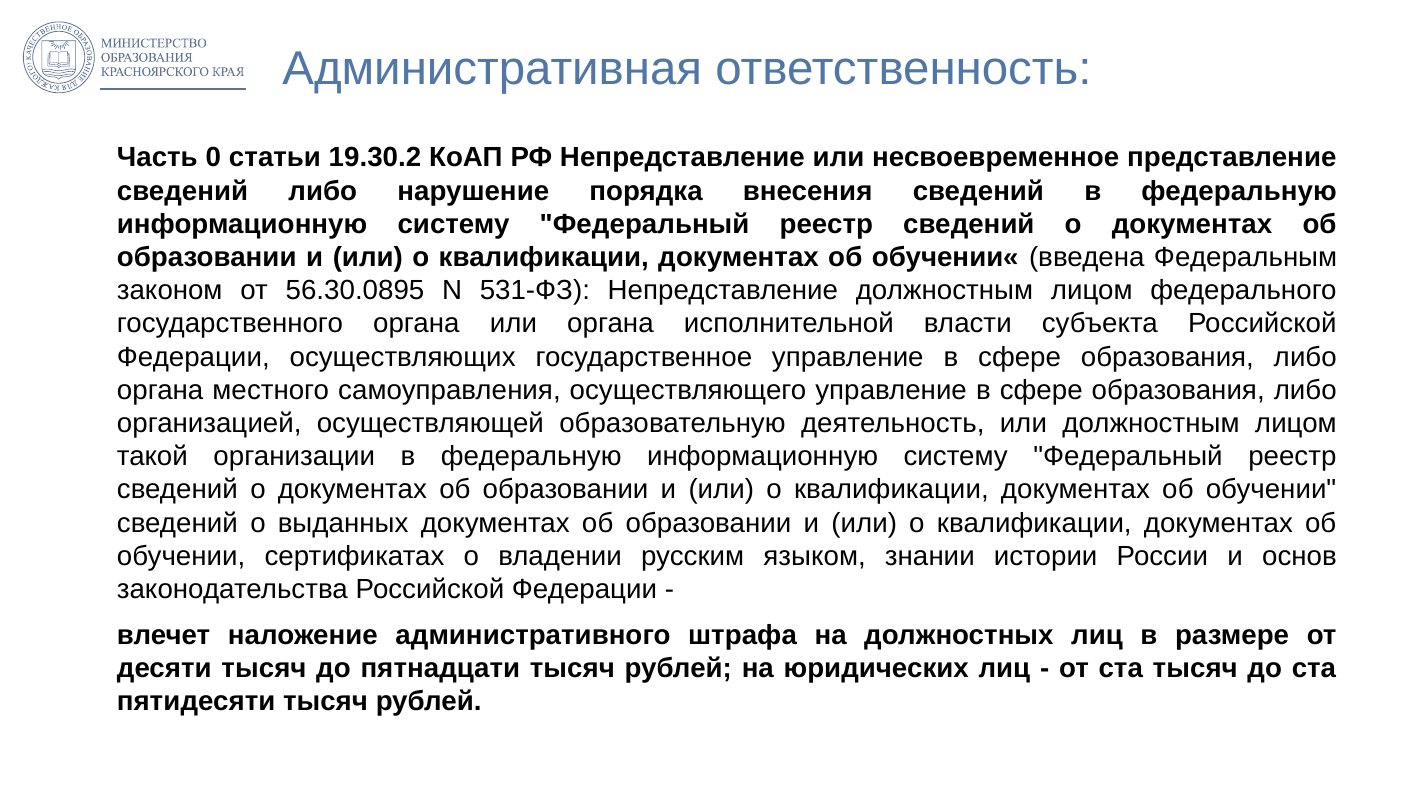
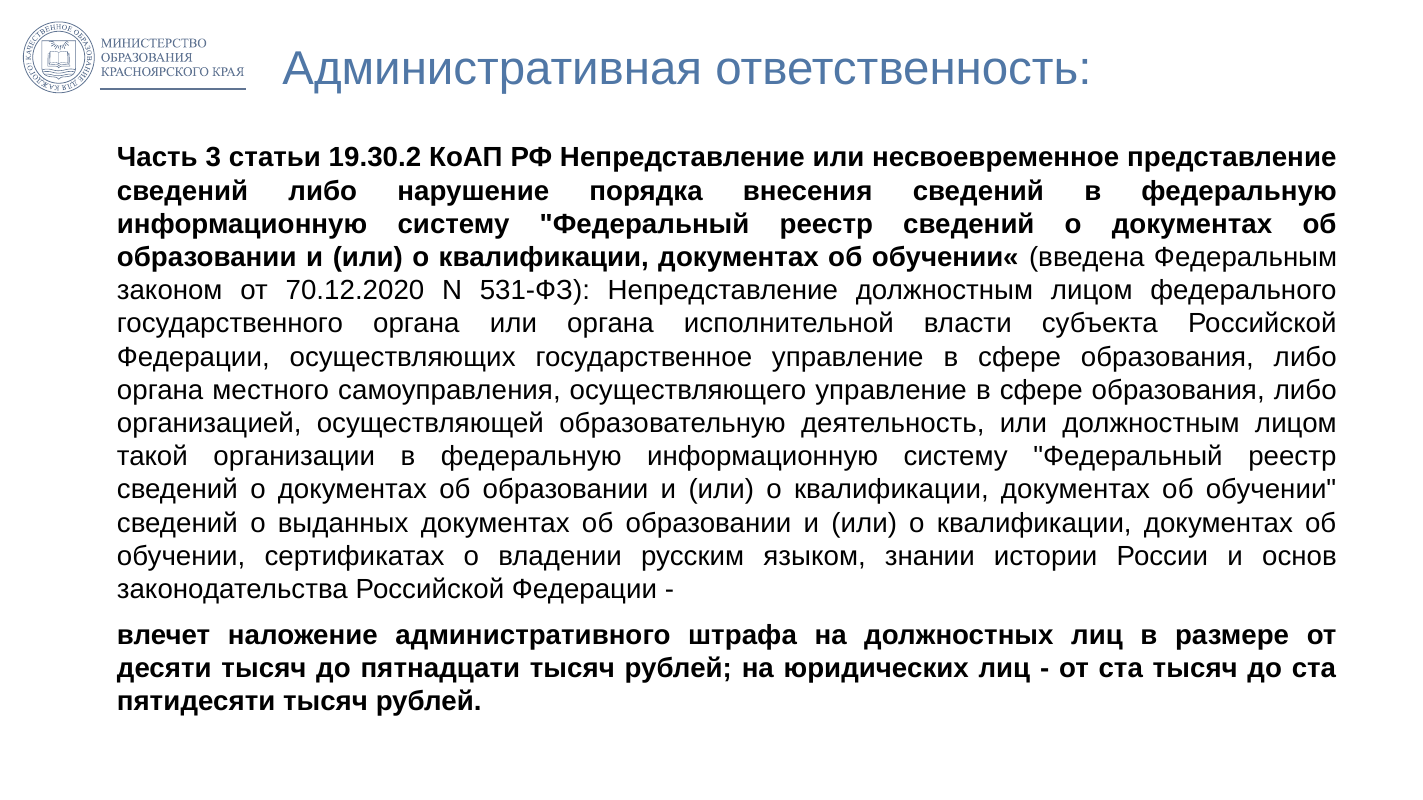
0: 0 -> 3 (213, 158)
56.30.0895: 56.30.0895 -> 70.12.2020 (355, 291)
